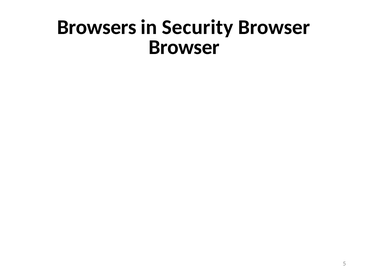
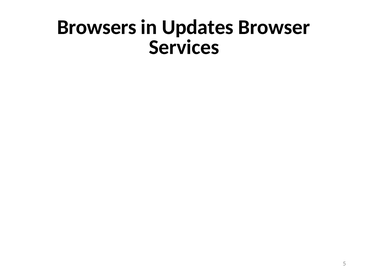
Security: Security -> Updates (198, 27)
Browser: Browser -> Services (184, 47)
